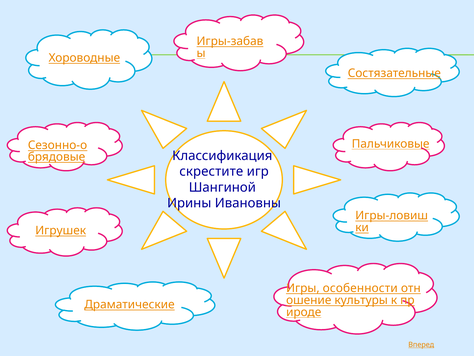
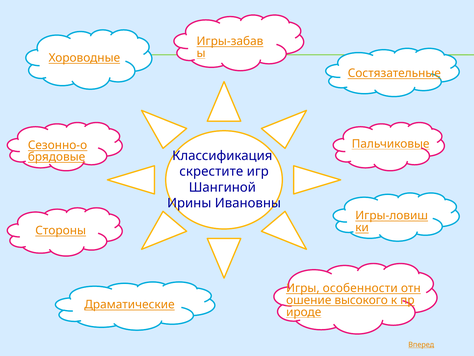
Игрушек: Игрушек -> Стороны (61, 230)
культуры: культуры -> высокого (361, 300)
